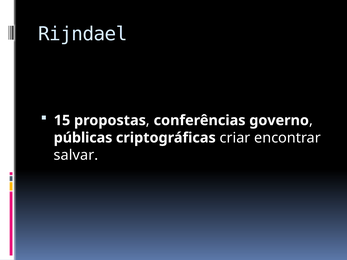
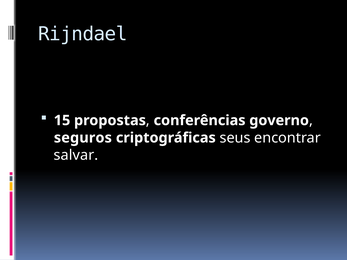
públicas: públicas -> seguros (83, 138)
criar: criar -> seus (235, 138)
